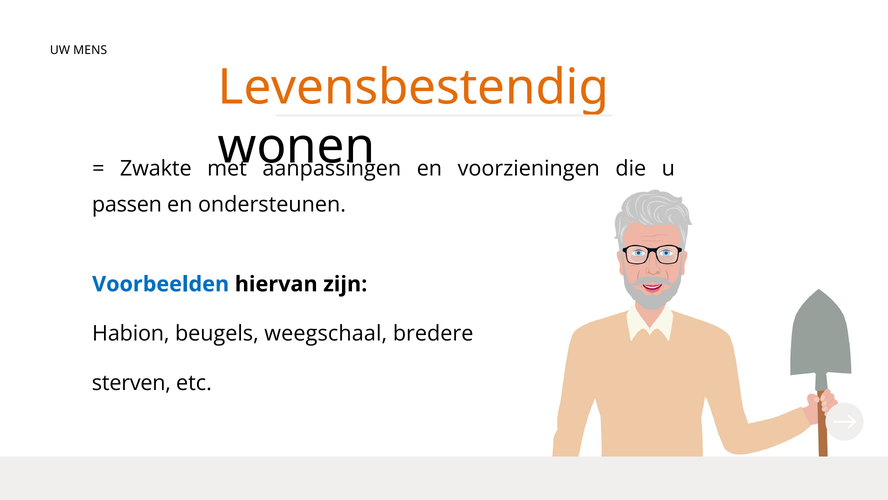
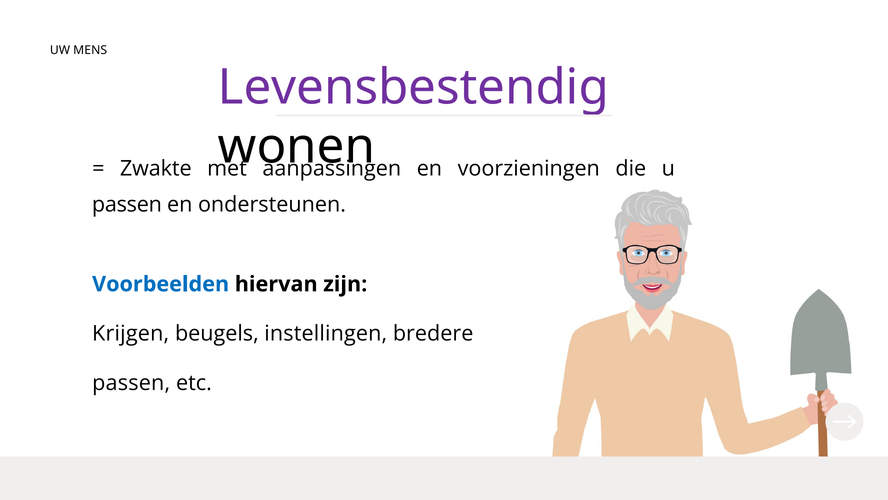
Levensbestendig colour: orange -> purple (413, 87)
Habion: Habion -> Krijgen (131, 333)
weegschaal: weegschaal -> instellingen (326, 333)
sterven: sterven -> passen (131, 383)
